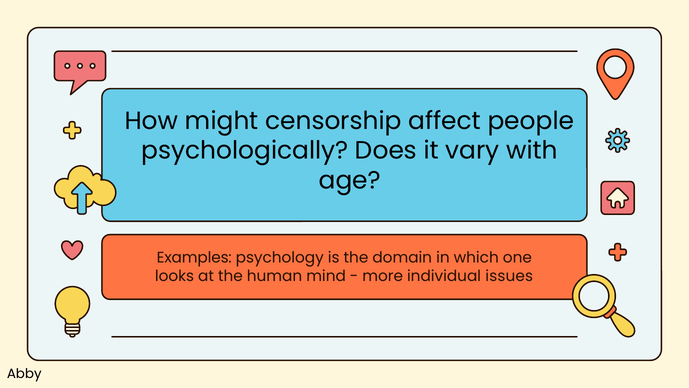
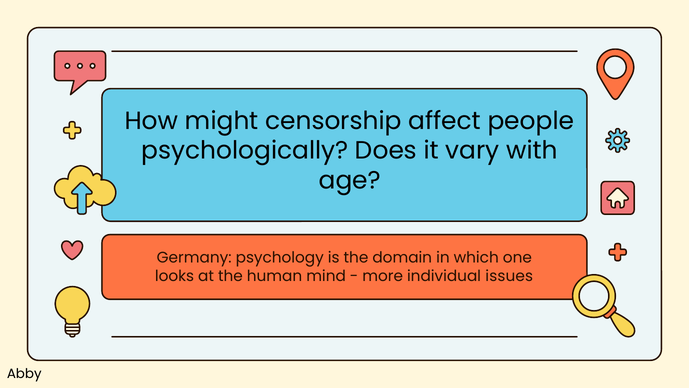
Examples: Examples -> Germany (194, 257)
